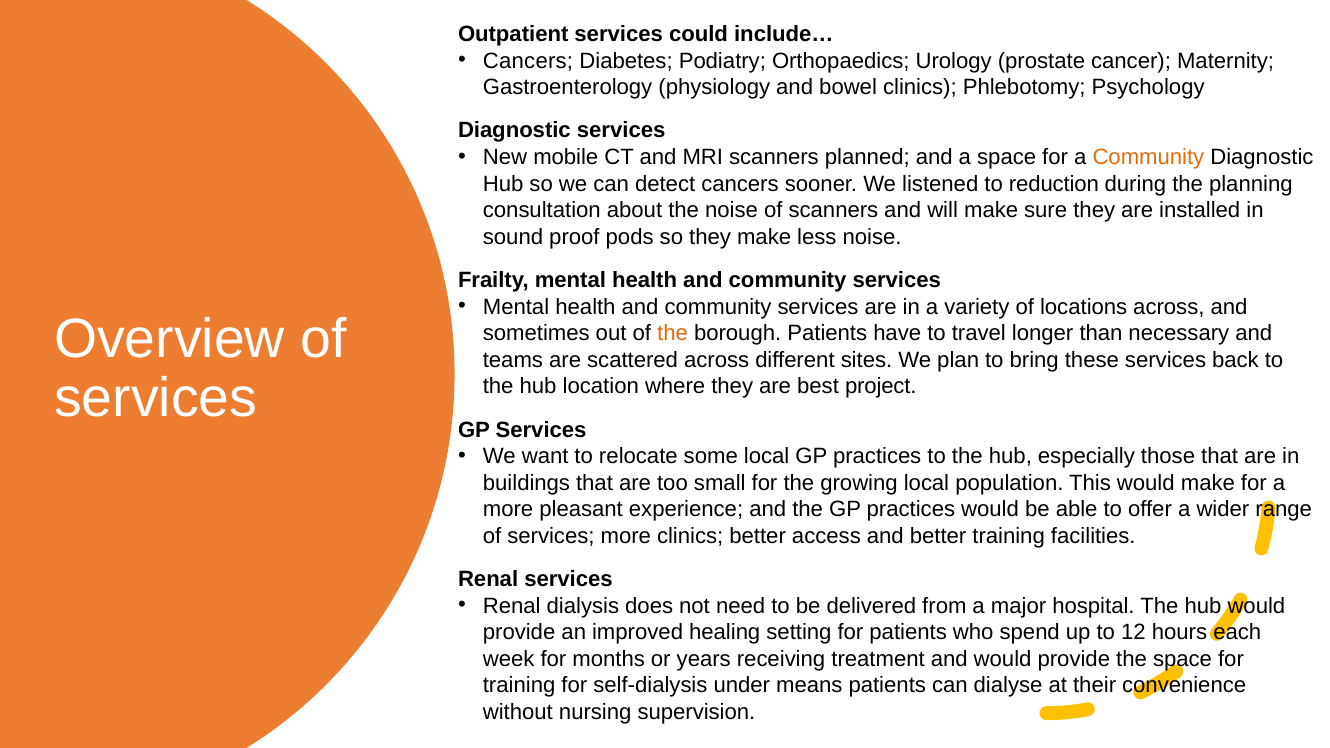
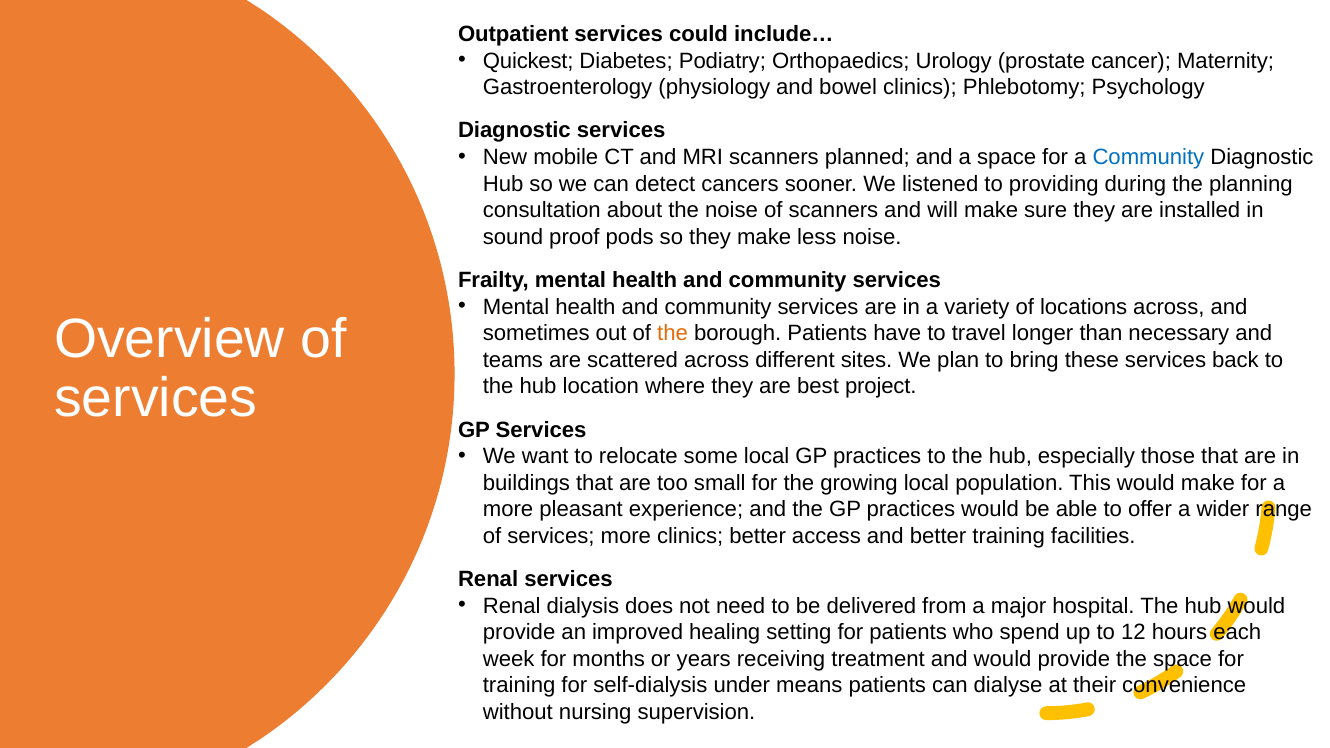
Cancers: Cancers -> Quickest (528, 61)
Community colour: orange -> blue (1148, 157)
reduction: reduction -> providing (1054, 184)
